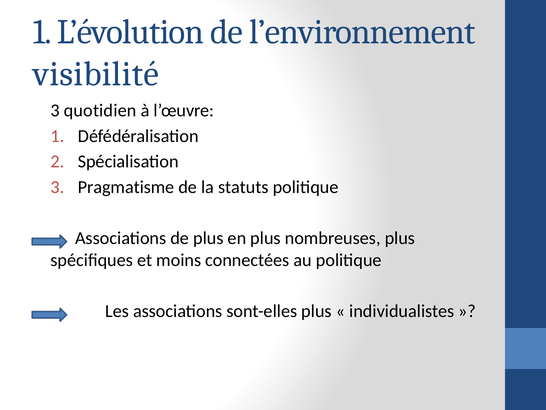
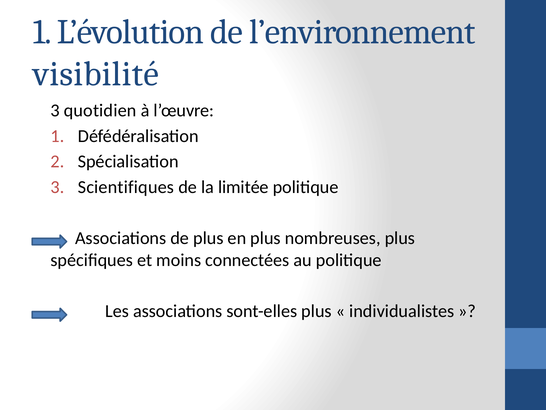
Pragmatisme: Pragmatisme -> Scientifiques (126, 187)
statuts: statuts -> limitée (243, 187)
